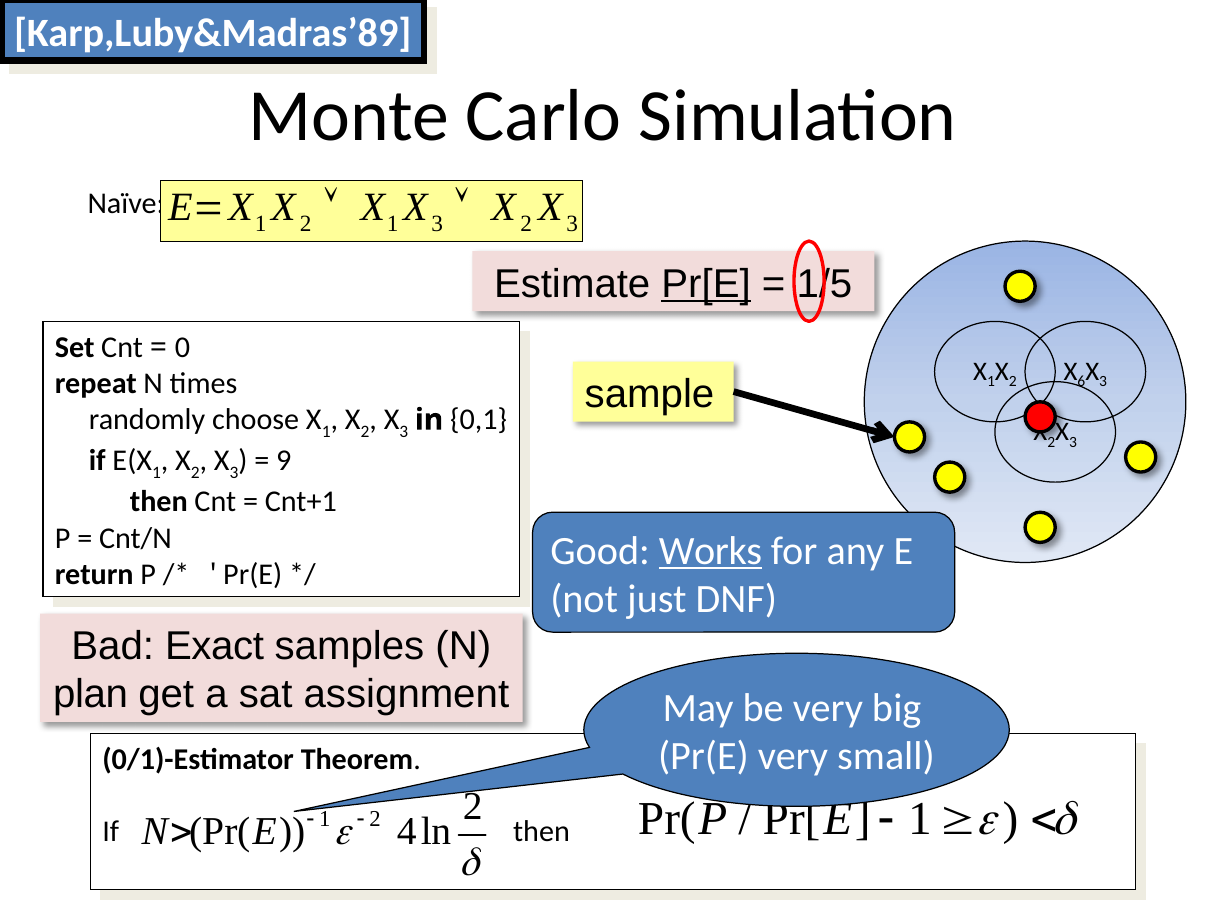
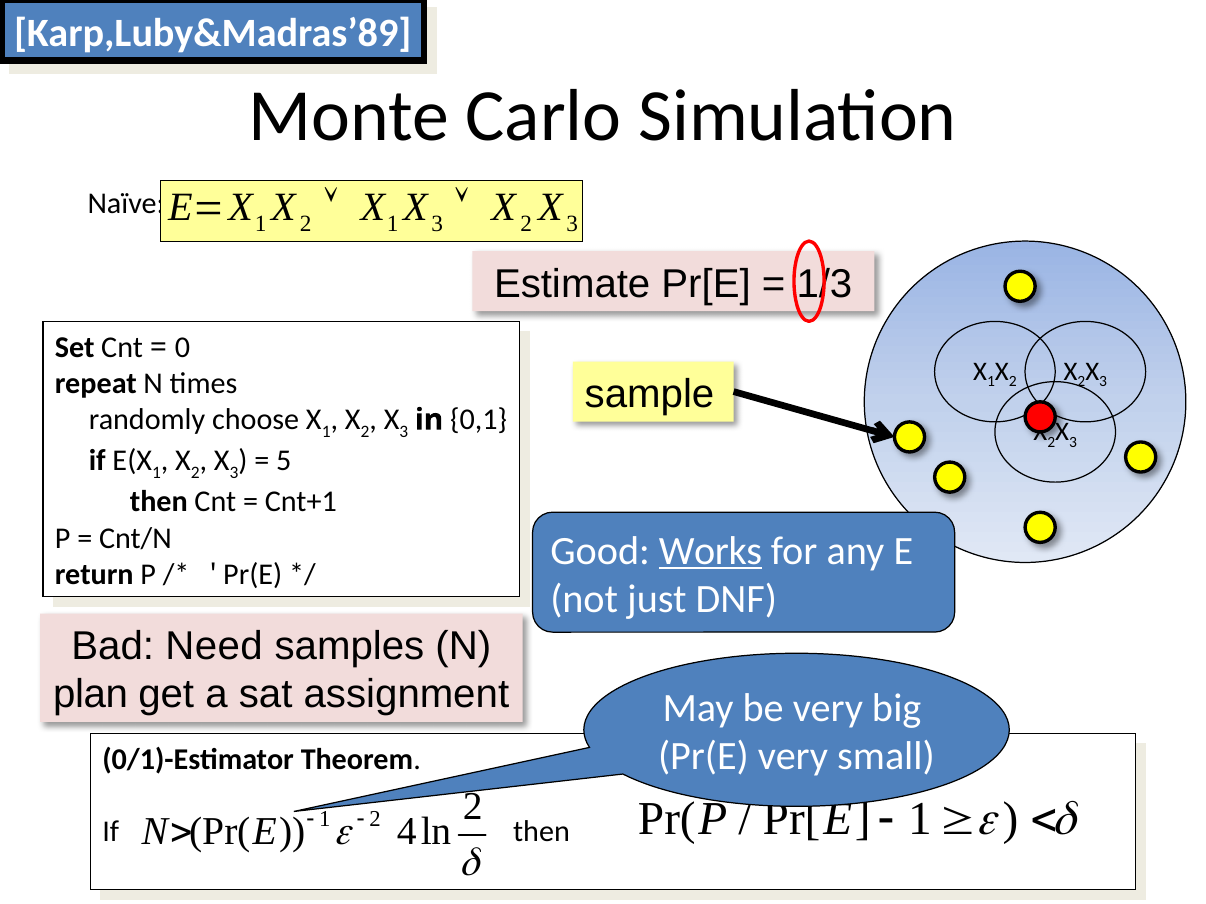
Pr[E underline: present -> none (706, 284)
1/5: 1/5 -> 1/3 (824, 284)
6: 6 -> 2 (1081, 382)
9: 9 -> 5 (284, 461)
Exact: Exact -> Need (214, 647)
